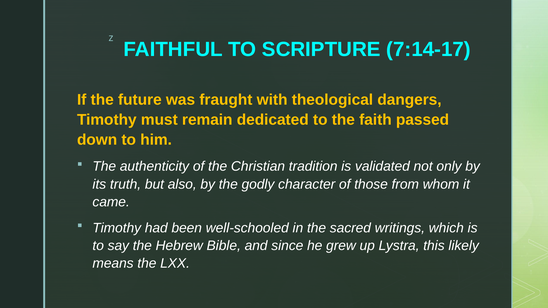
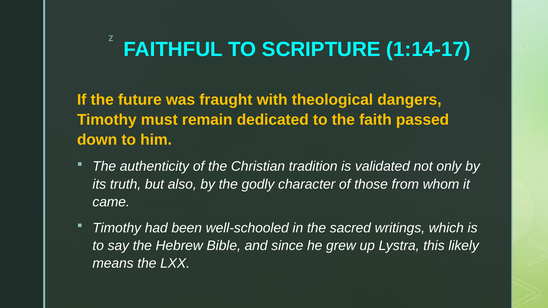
7:14-17: 7:14-17 -> 1:14-17 (429, 49)
